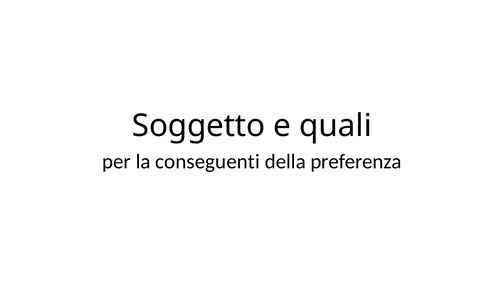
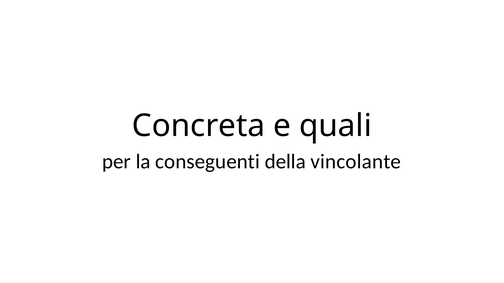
Soggetto: Soggetto -> Concreta (199, 126)
preferenza: preferenza -> vincolante (356, 162)
